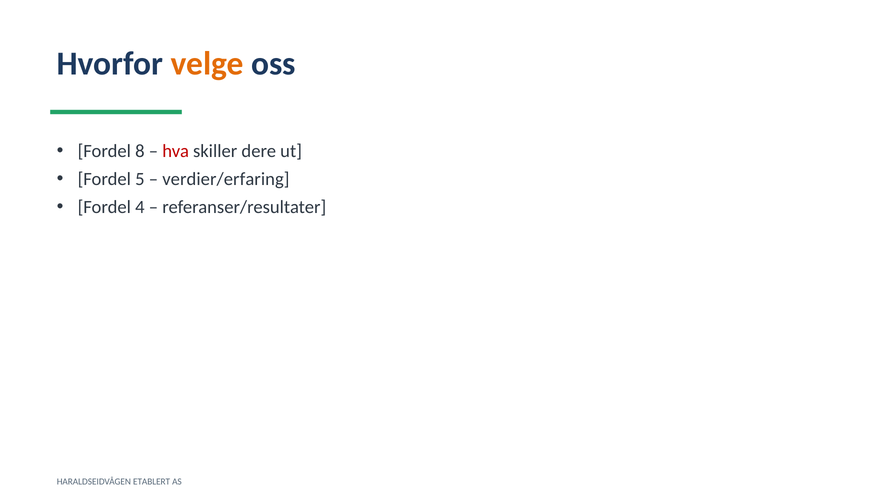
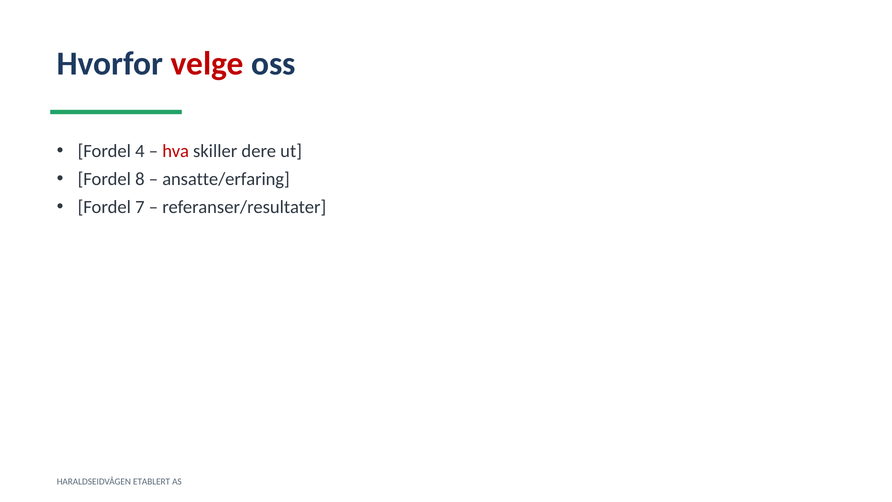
velge colour: orange -> red (207, 64)
8: 8 -> 4 (140, 151)
5: 5 -> 8 (140, 179)
verdier/erfaring: verdier/erfaring -> ansatte/erfaring (226, 179)
4: 4 -> 7 (140, 207)
